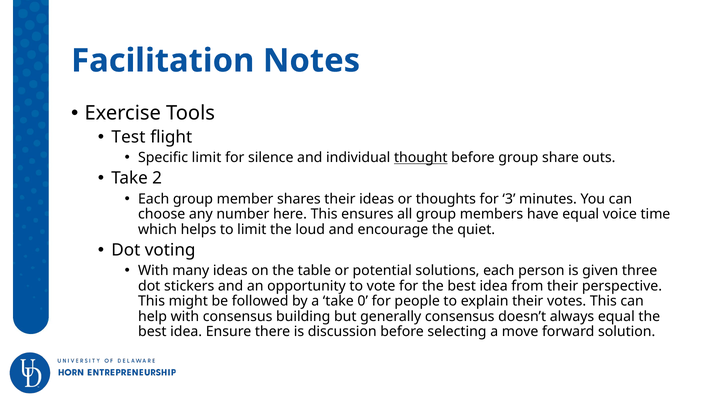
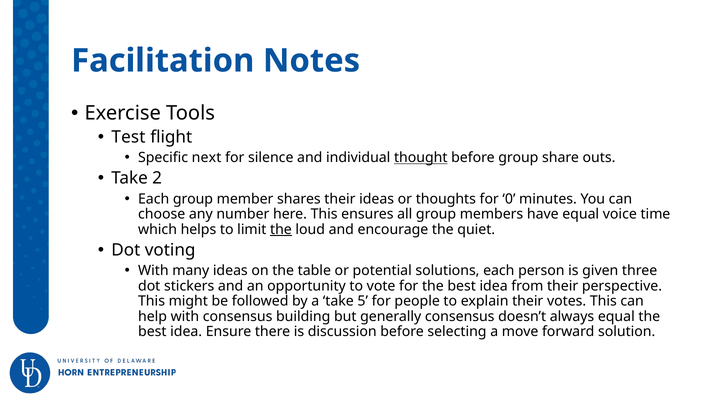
Specific limit: limit -> next (207, 158)
3: 3 -> 0 (509, 199)
the underline: none -> present (281, 229)
0: 0 -> 5 (363, 301)
